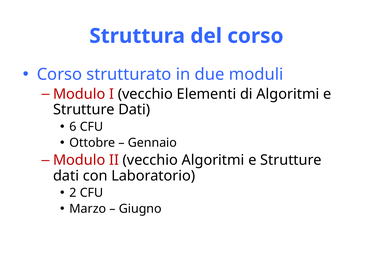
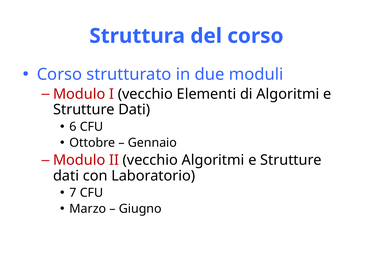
2: 2 -> 7 (73, 193)
